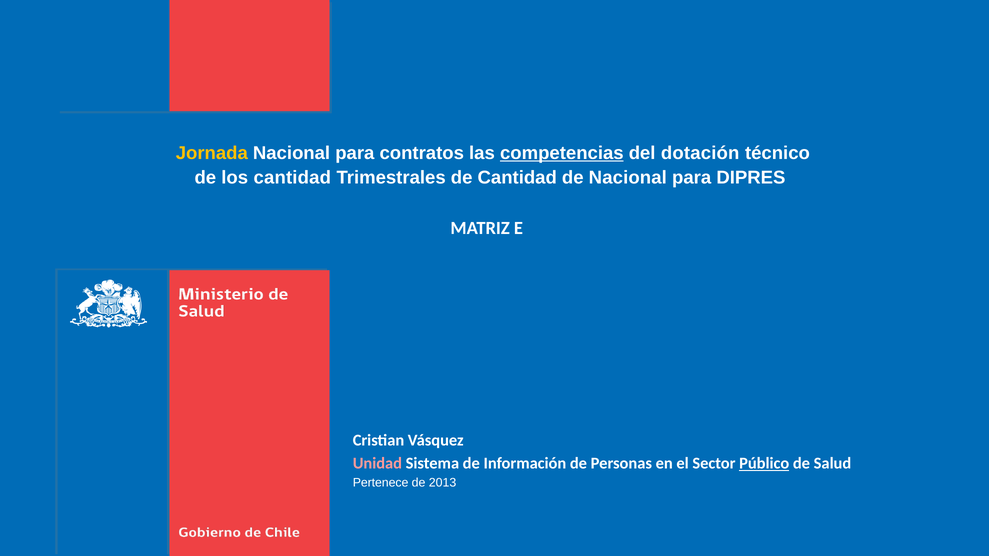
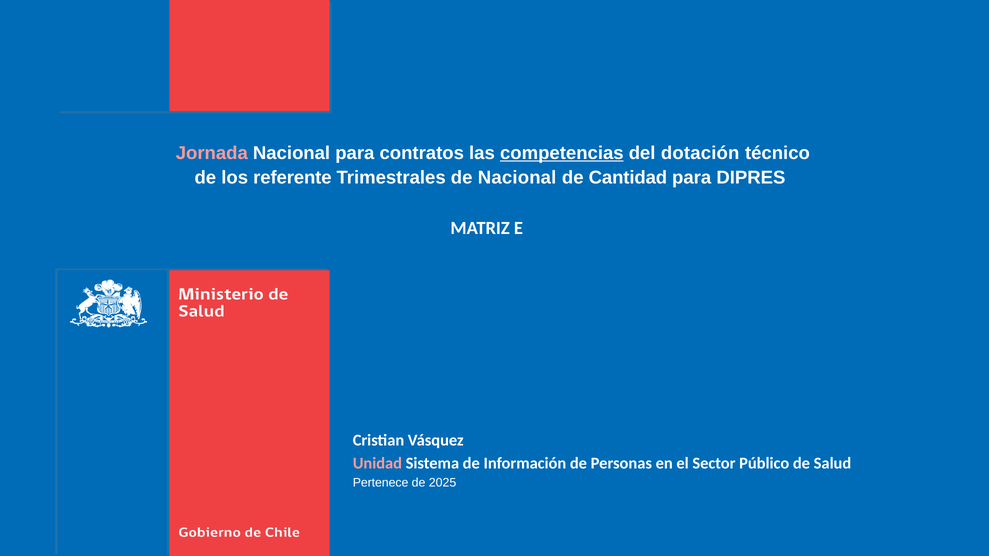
Jornada colour: yellow -> pink (212, 153)
los cantidad: cantidad -> referente (292, 178)
de Cantidad: Cantidad -> Nacional (517, 178)
de Nacional: Nacional -> Cantidad (628, 178)
Público underline: present -> none (764, 464)
2013: 2013 -> 2025 (443, 483)
